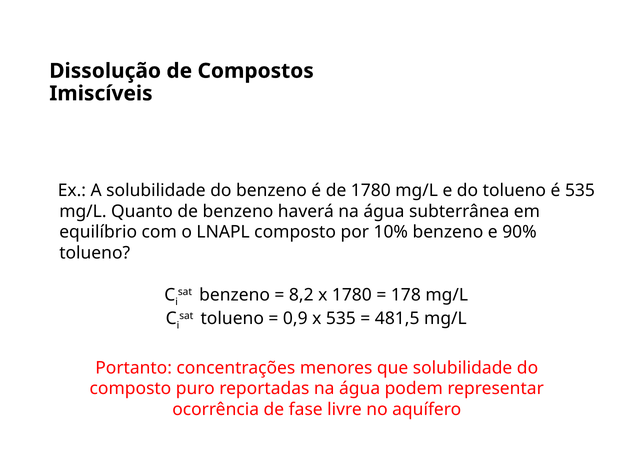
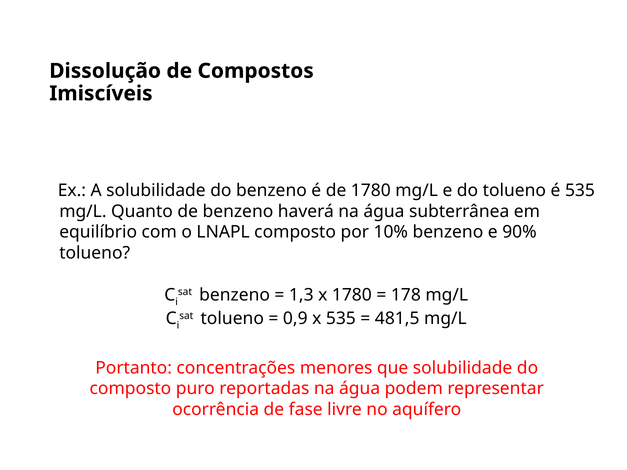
8,2: 8,2 -> 1,3 (301, 295)
